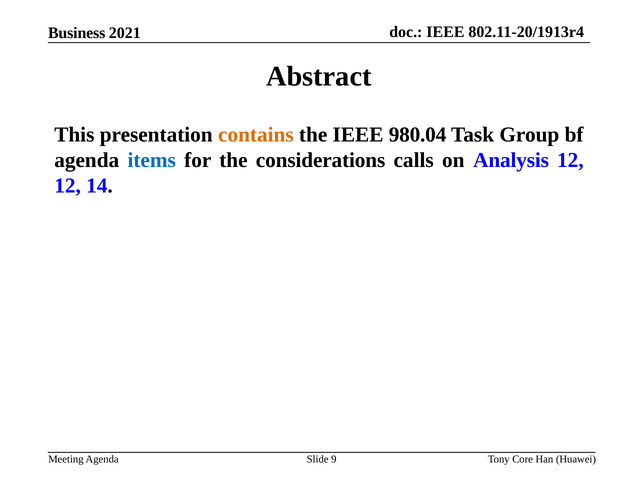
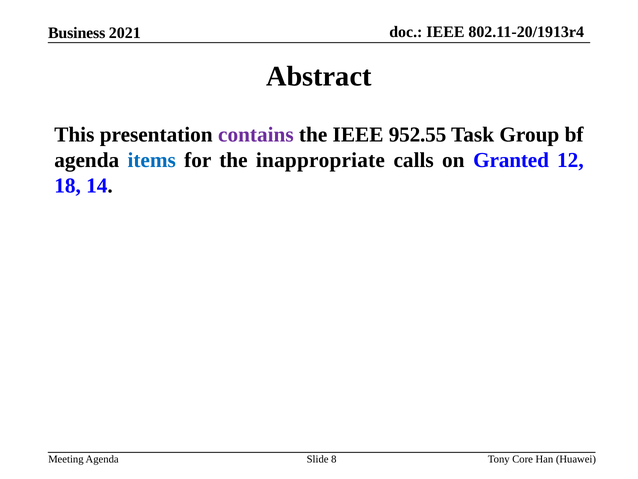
contains colour: orange -> purple (256, 134)
980.04: 980.04 -> 952.55 (418, 134)
considerations: considerations -> inappropriate (320, 160)
Analysis: Analysis -> Granted (511, 160)
12: 12 -> 18 (68, 185)
9: 9 -> 8 (334, 459)
